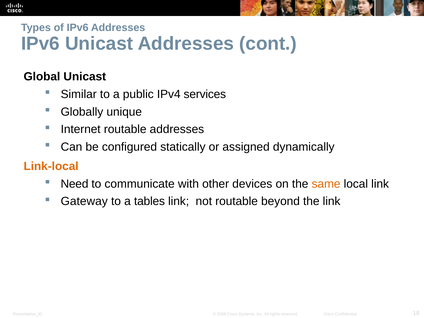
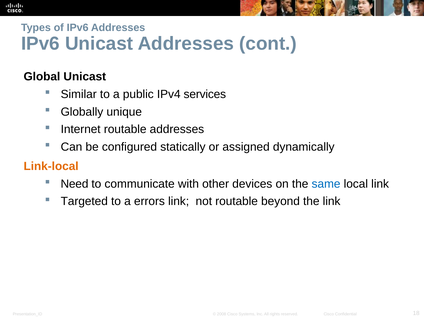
same colour: orange -> blue (326, 184)
Gateway: Gateway -> Targeted (84, 201)
tables: tables -> errors (149, 201)
